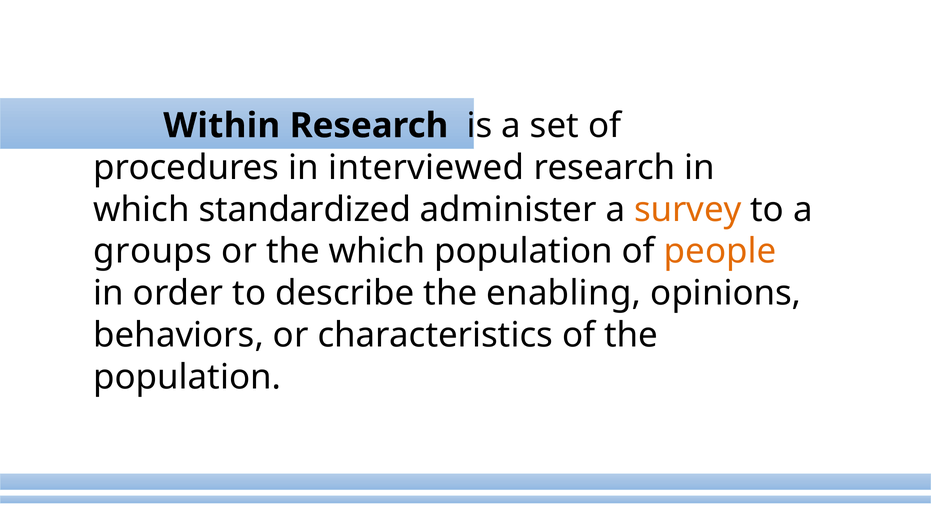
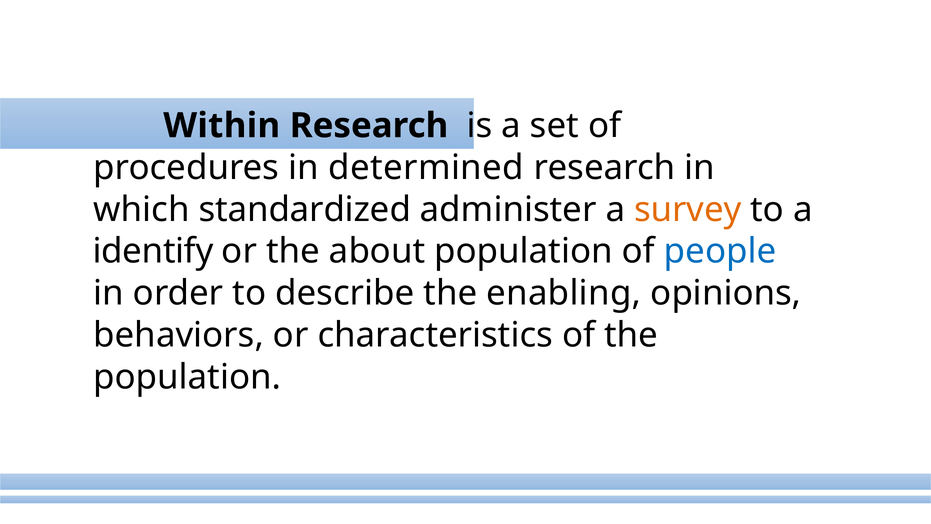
interviewed: interviewed -> determined (426, 167)
groups: groups -> identify (153, 251)
the which: which -> about (377, 251)
people colour: orange -> blue (720, 251)
